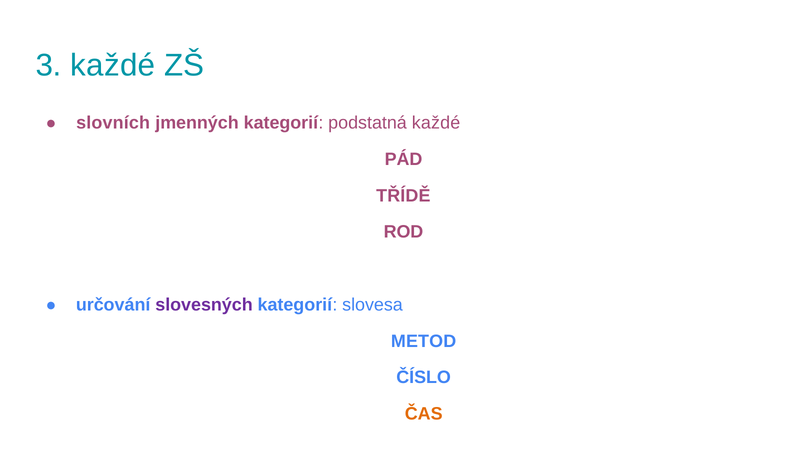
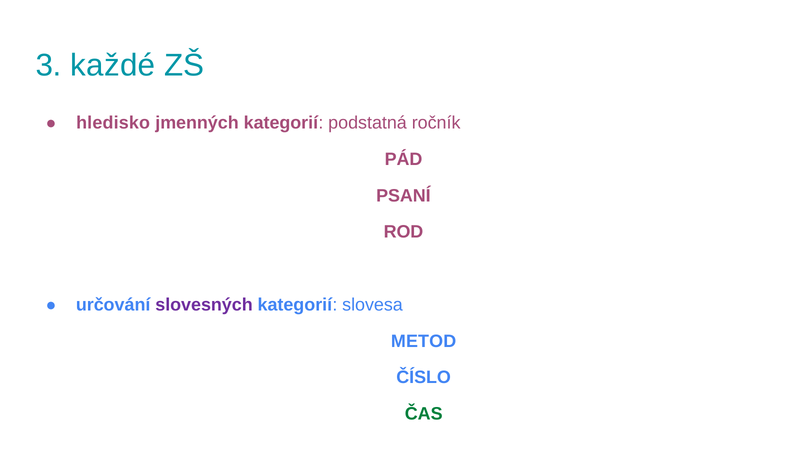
slovních: slovních -> hledisko (113, 123)
podstatná každé: každé -> ročník (436, 123)
TŘÍDĚ: TŘÍDĚ -> PSANÍ (403, 196)
ČAS colour: orange -> green (424, 414)
